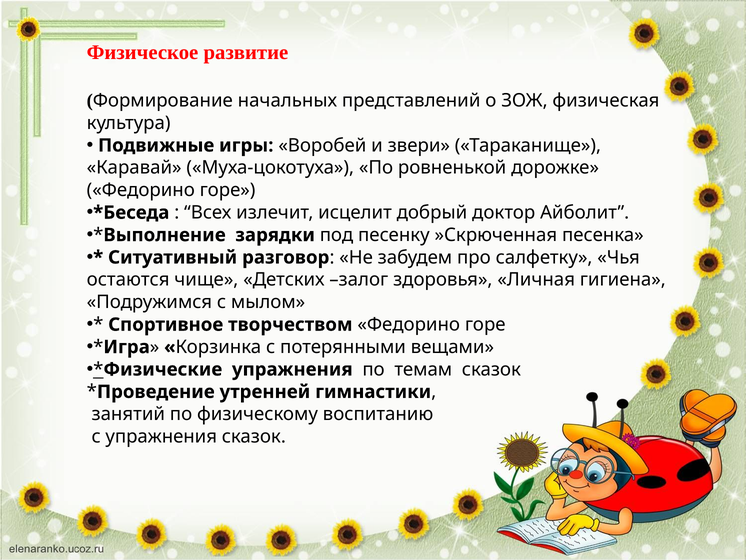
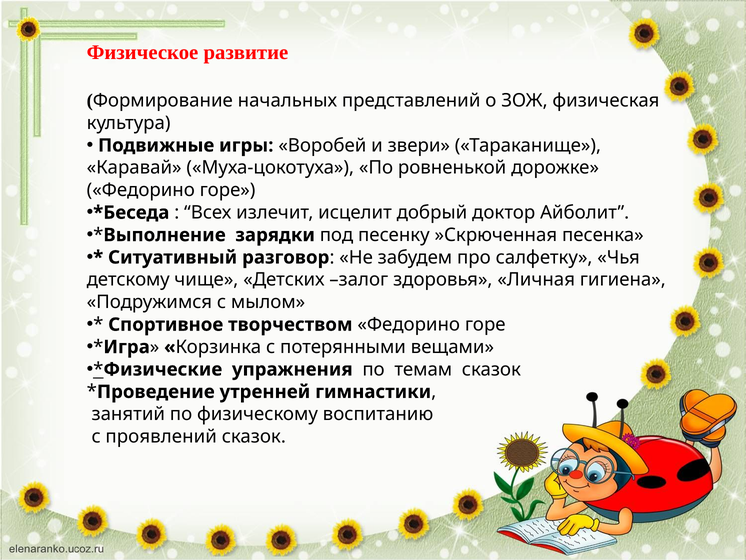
остаются: остаются -> детскому (128, 280)
с упражнения: упражнения -> проявлений (161, 436)
